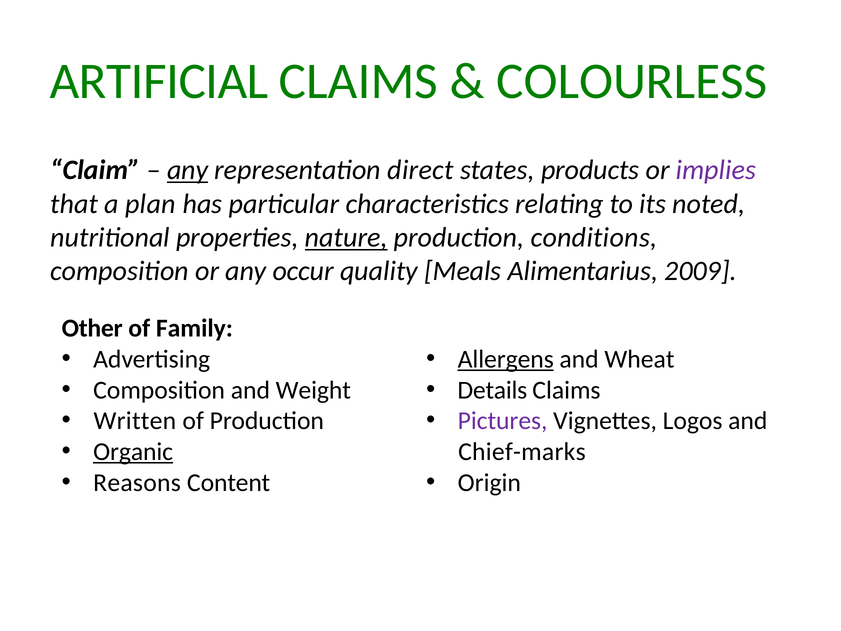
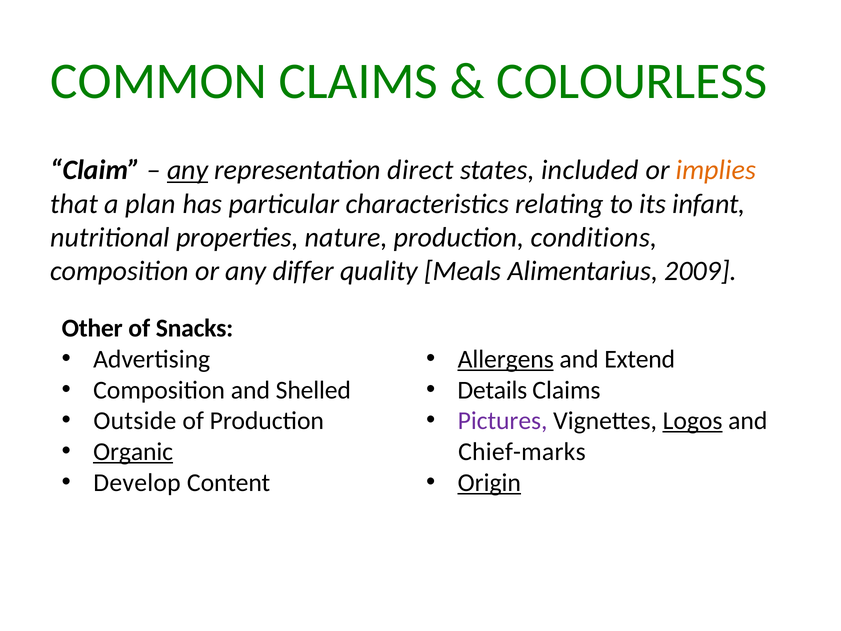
ARTIFICIAL: ARTIFICIAL -> COMMON (159, 81)
products: products -> included (590, 170)
implies colour: purple -> orange (716, 170)
noted: noted -> infant (709, 204)
nature underline: present -> none (346, 237)
occur: occur -> differ (303, 271)
Family: Family -> Snacks (195, 328)
Wheat: Wheat -> Extend (640, 359)
Weight: Weight -> Shelled (313, 390)
Written: Written -> Outside (135, 421)
Logos underline: none -> present (693, 421)
Reasons: Reasons -> Develop (137, 482)
Origin underline: none -> present (489, 482)
